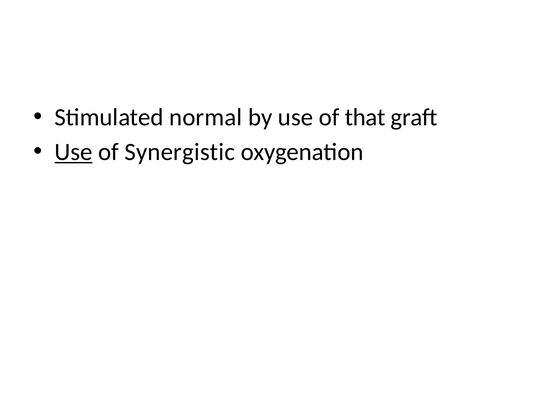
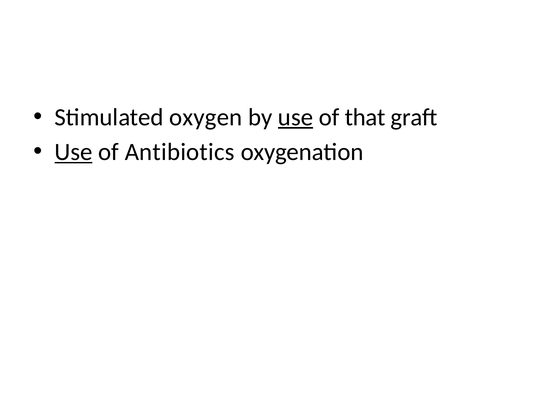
normal: normal -> oxygen (206, 117)
use underline: none -> present (296, 117)
Synergistic: Synergistic -> Antibiotics (180, 152)
